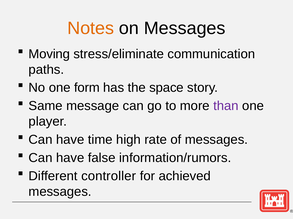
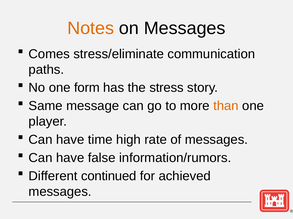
Moving: Moving -> Comes (49, 54)
space: space -> stress (167, 88)
than colour: purple -> orange (226, 106)
controller: controller -> continued (109, 177)
